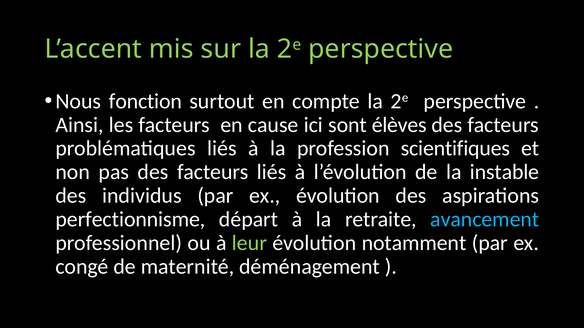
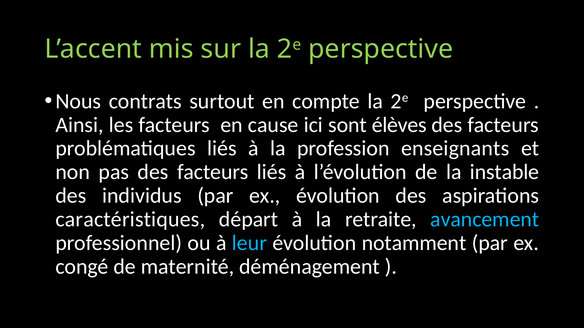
fonction: fonction -> contrats (145, 101)
scientifiques: scientifiques -> enseignants (455, 149)
perfectionnisme: perfectionnisme -> caractéristiques (130, 220)
leur colour: light green -> light blue (249, 243)
